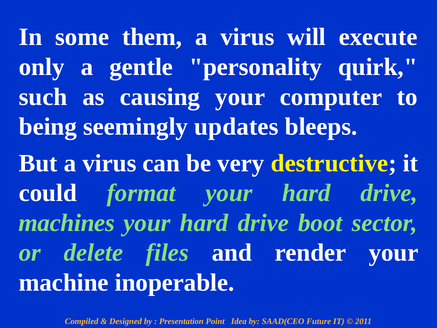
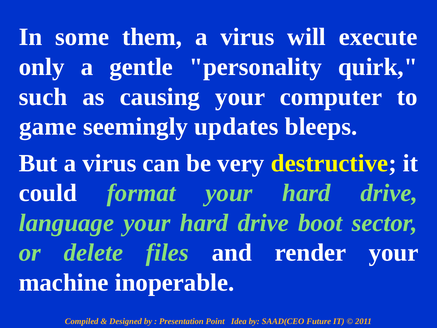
being: being -> game (48, 127)
machines: machines -> language (66, 223)
